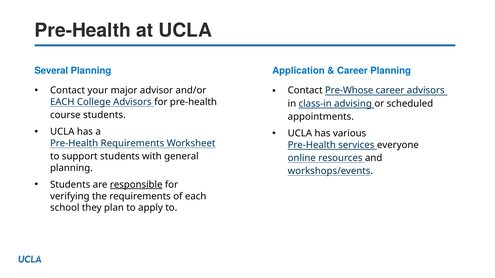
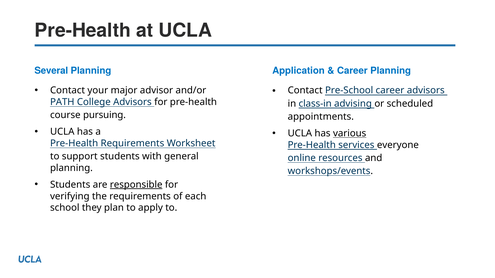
Pre-Whose: Pre-Whose -> Pre-School (349, 91)
EACH: EACH -> PATH (62, 102)
course students: students -> pursuing (104, 115)
various underline: none -> present (350, 134)
